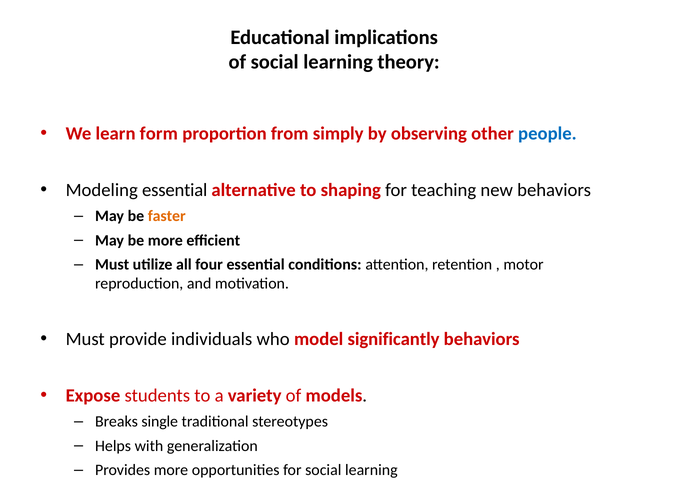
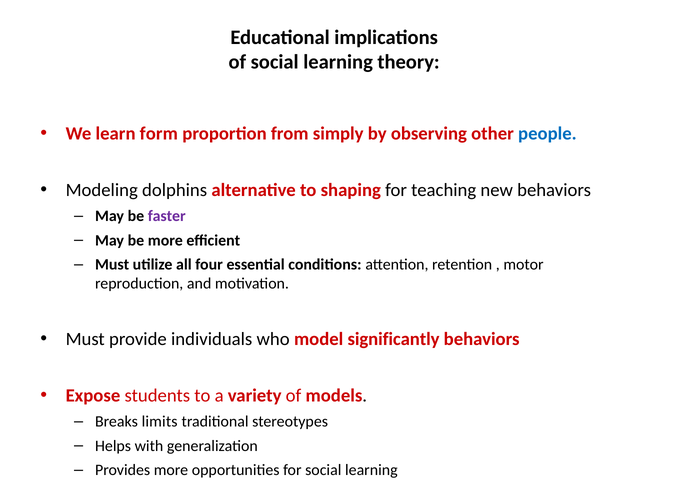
Modeling essential: essential -> dolphins (175, 191)
faster colour: orange -> purple (167, 216)
single: single -> limits (160, 422)
